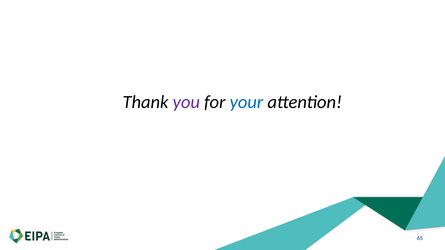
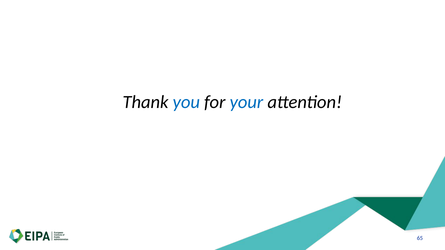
you colour: purple -> blue (186, 102)
